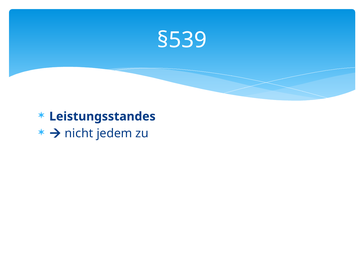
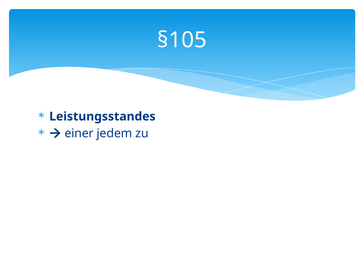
§539: §539 -> §105 (182, 40)
nicht: nicht -> einer (79, 133)
